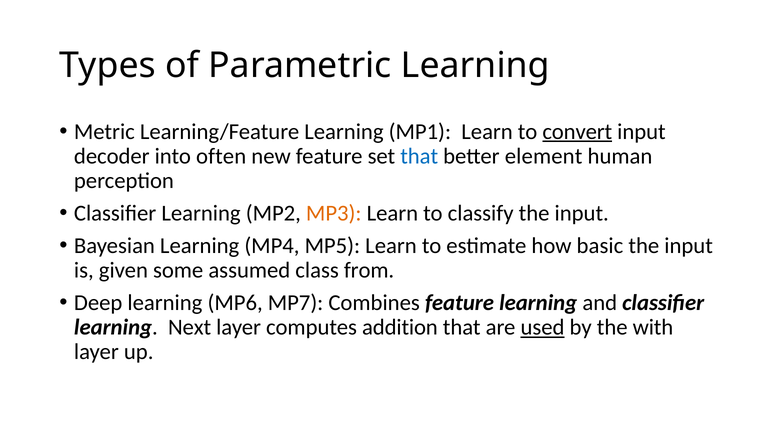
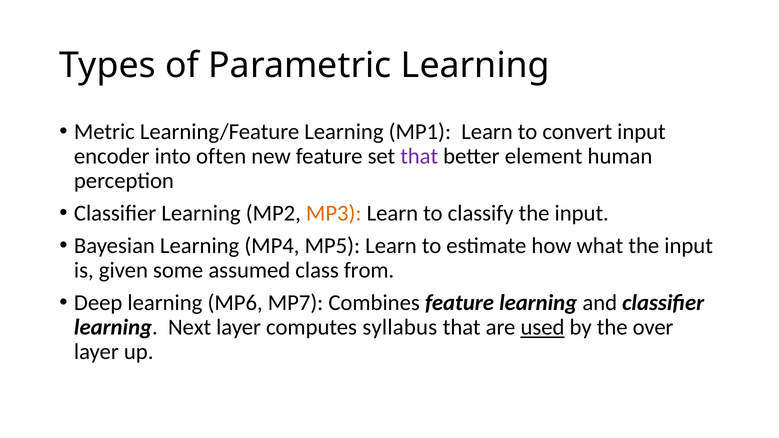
convert underline: present -> none (577, 132)
decoder: decoder -> encoder (112, 156)
that colour: blue -> purple (419, 156)
basic: basic -> what (600, 246)
addition: addition -> syllabus (400, 327)
with: with -> over (653, 327)
